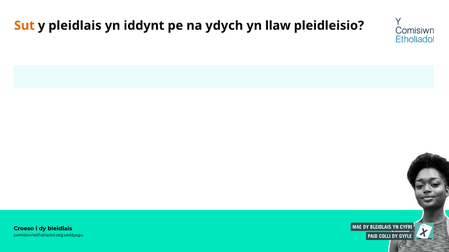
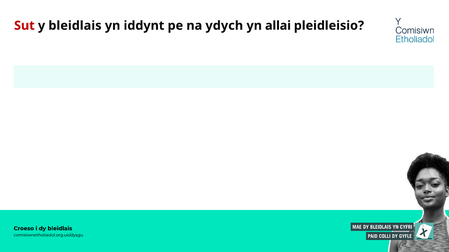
Sut colour: orange -> red (24, 26)
y pleidlais: pleidlais -> bleidlais (75, 26)
llaw: llaw -> allai (278, 26)
